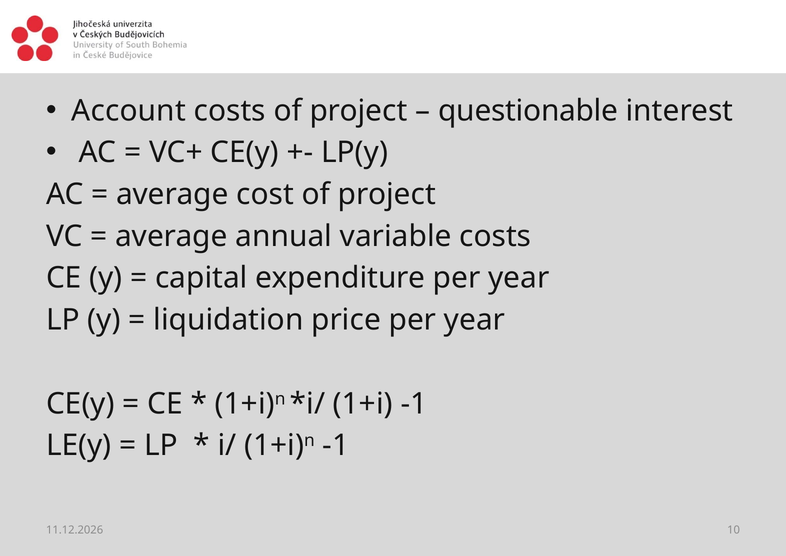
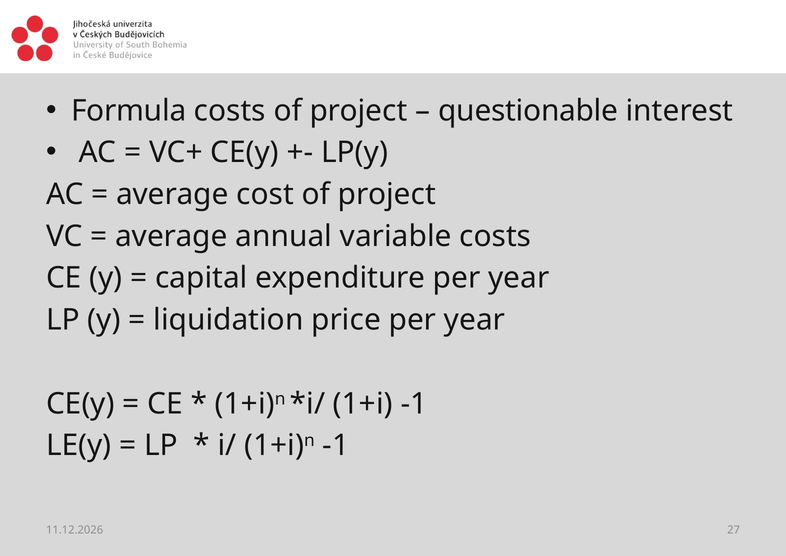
Account: Account -> Formula (129, 111)
10: 10 -> 27 (734, 530)
